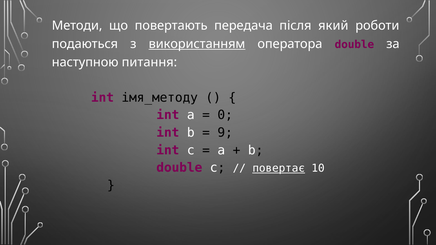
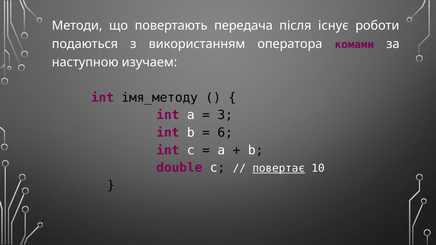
який: який -> існує (333, 26)
використанням underline: present -> none (197, 44)
оператора double: double -> комами (354, 45)
питання: питання -> изучаем (149, 62)
0: 0 -> 3 (225, 115)
9: 9 -> 6 (225, 133)
